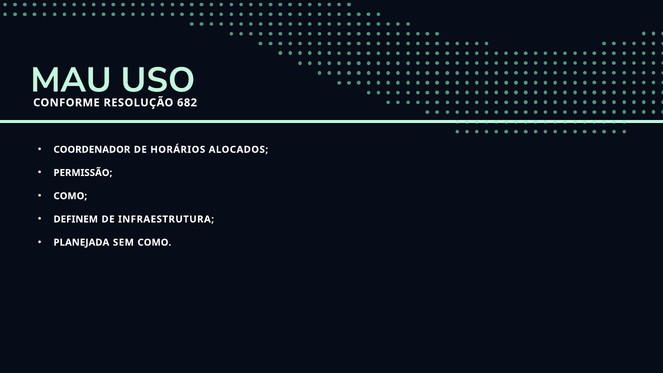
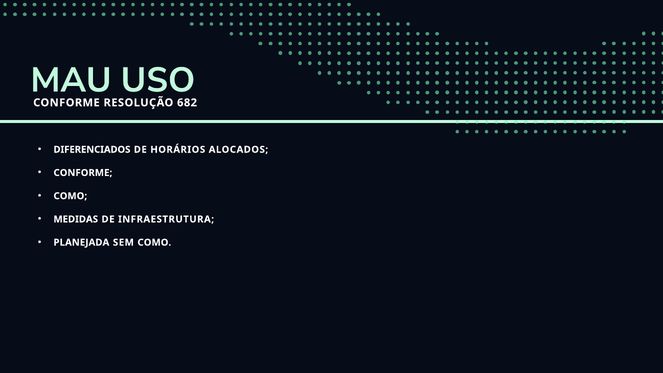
COORDENADOR: COORDENADOR -> DIFERENCIADOS (92, 150)
PERMISSÃO: PERMISSÃO -> CONFORME (83, 173)
DEFINEM: DEFINEM -> MEDIDAS (76, 219)
